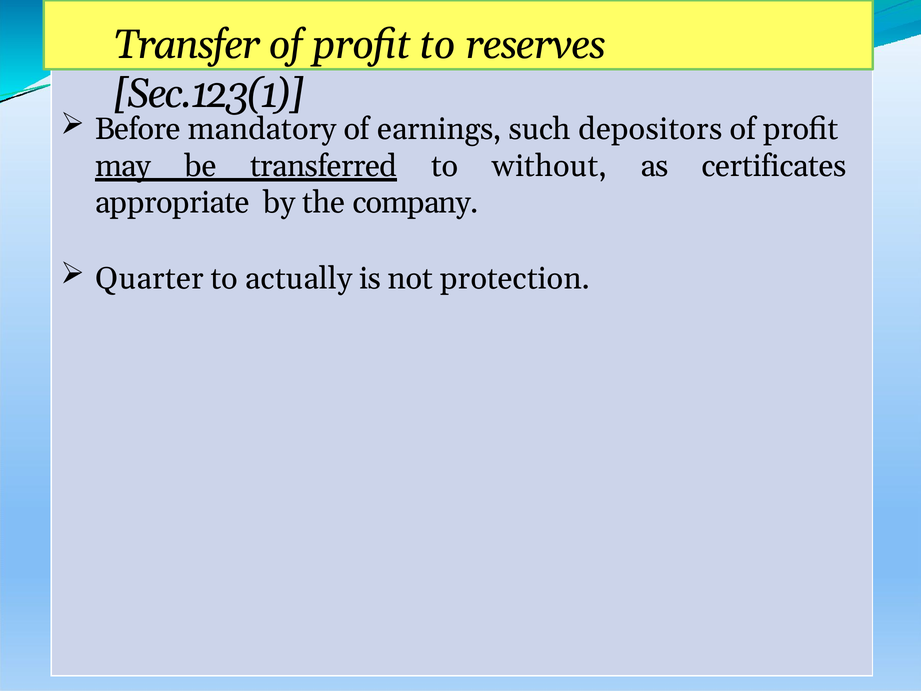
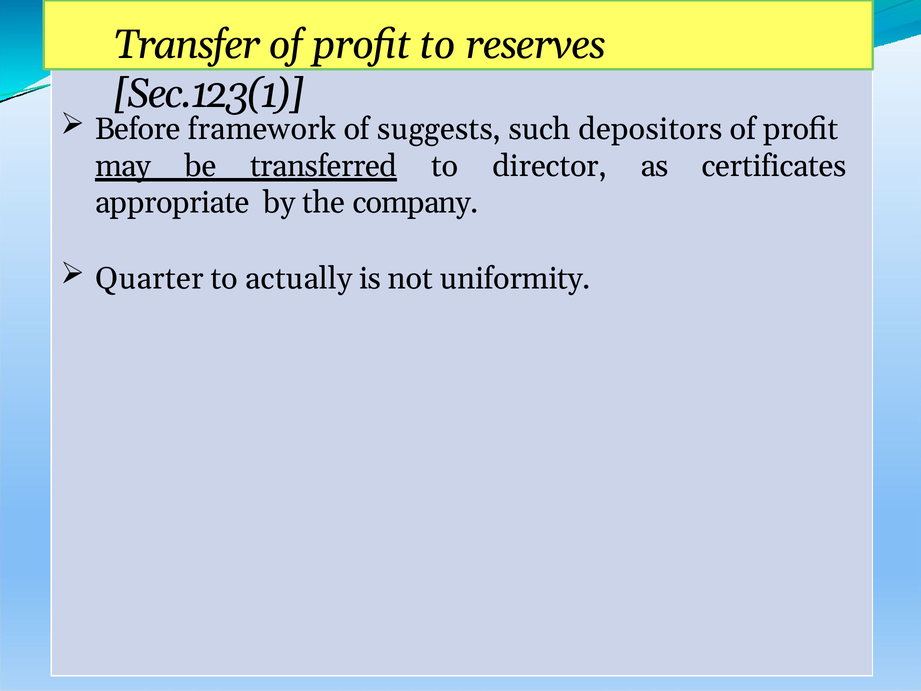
mandatory: mandatory -> framework (262, 129)
earnings: earnings -> suggests (439, 129)
without: without -> director (550, 166)
protection: protection -> uniformity (515, 278)
